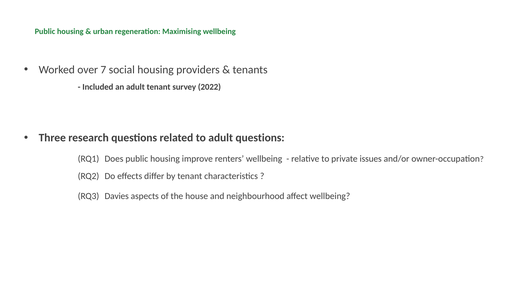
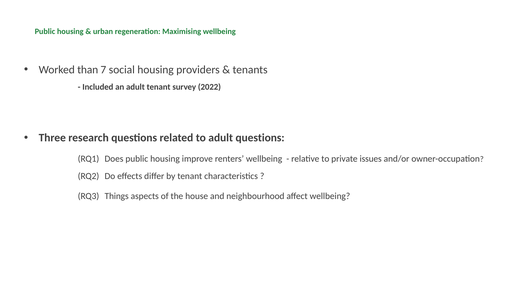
over: over -> than (88, 70)
Davies: Davies -> Things (117, 196)
